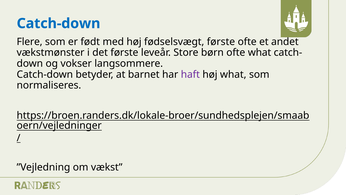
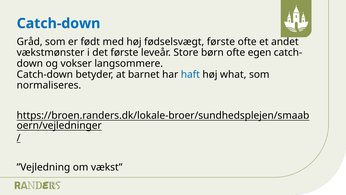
Flere: Flere -> Gråd (30, 42)
ofte what: what -> egen (260, 53)
haft colour: purple -> blue (190, 74)
